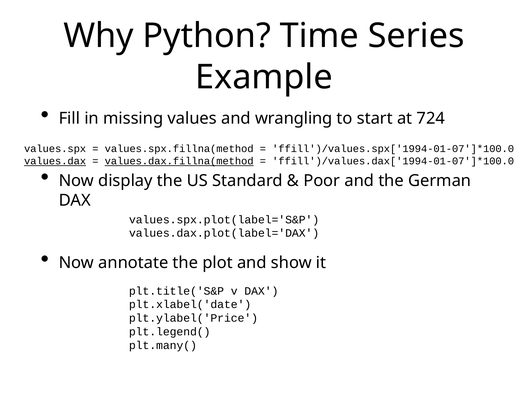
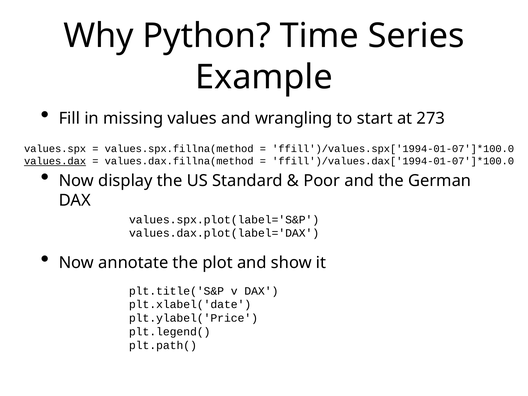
724: 724 -> 273 (431, 118)
values.dax.fillna(method underline: present -> none (179, 161)
plt.many(: plt.many( -> plt.path( (163, 345)
